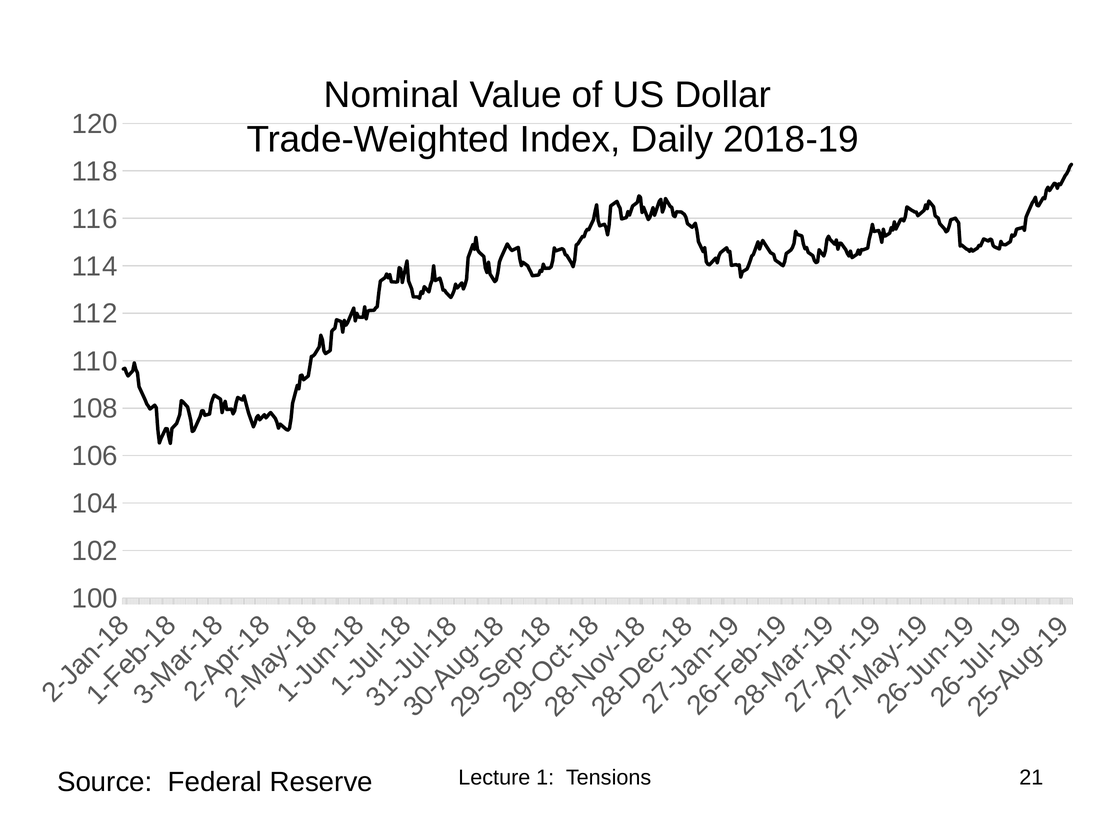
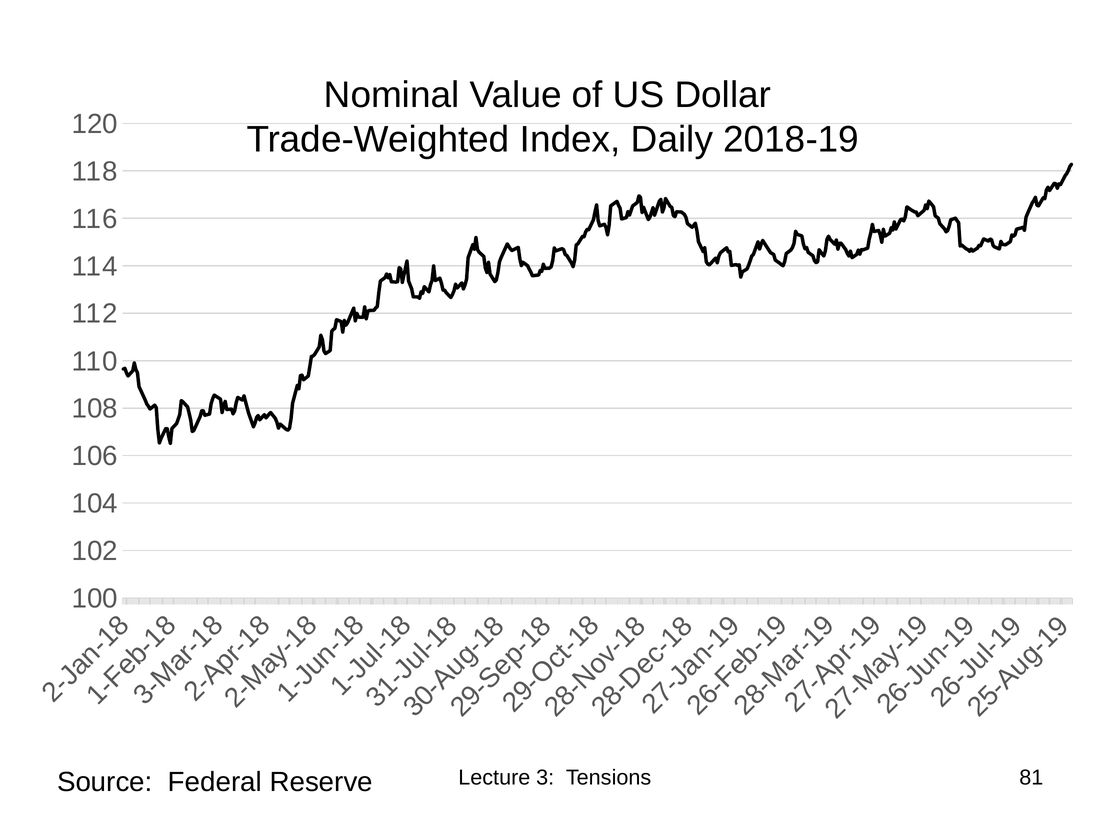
Lecture 1: 1 -> 3 (545, 778)
21: 21 -> 81 (1031, 778)
